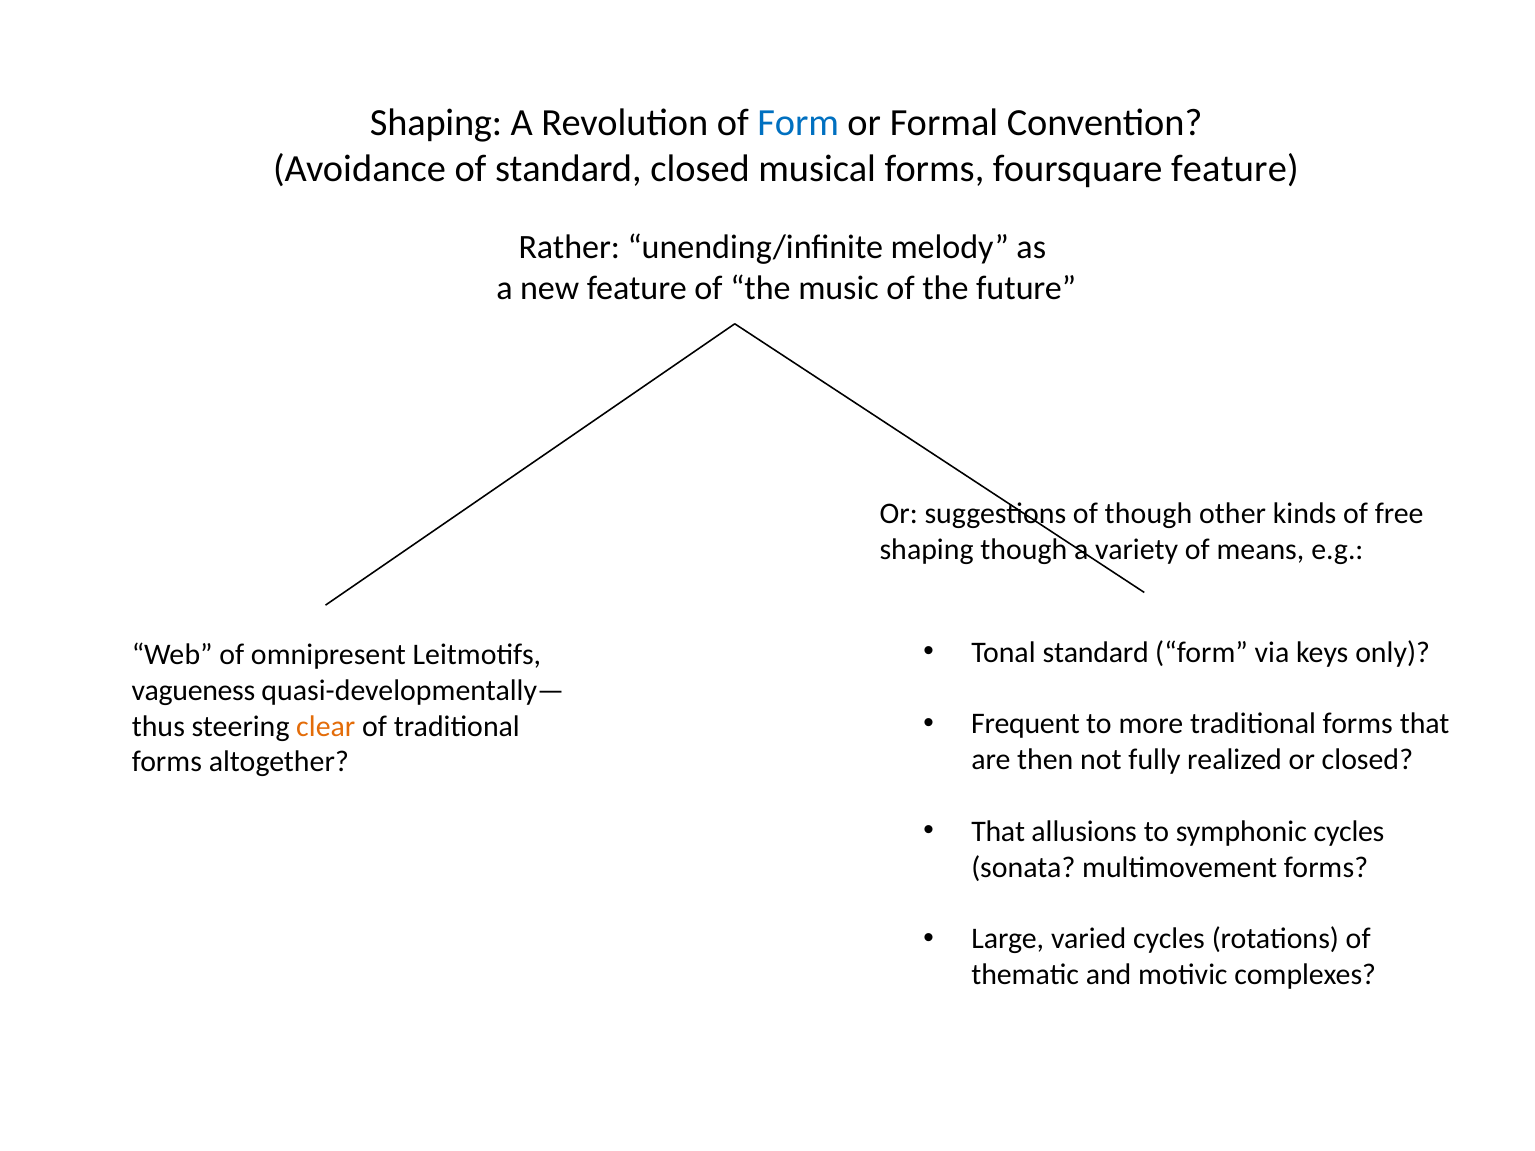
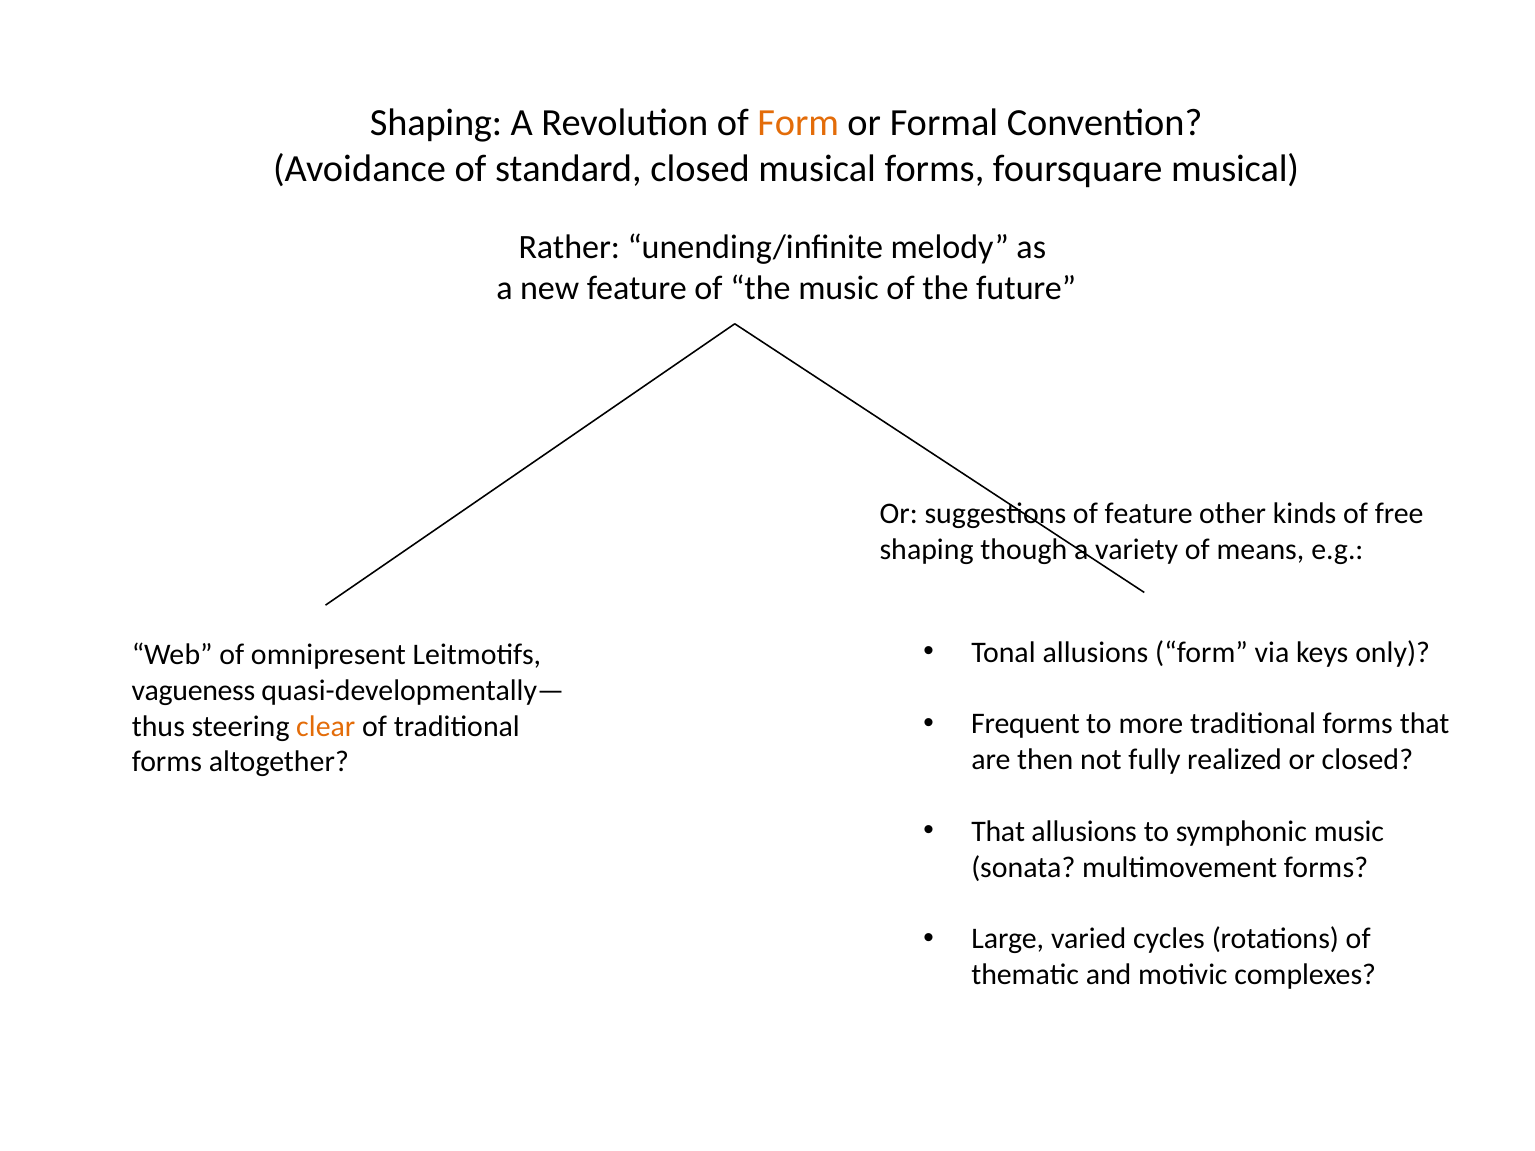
Form colour: blue -> orange (798, 123)
foursquare feature: feature -> musical (1235, 169)
of though: though -> feature (1149, 514)
Tonal standard: standard -> allusions (1095, 653)
symphonic cycles: cycles -> music (1349, 832)
